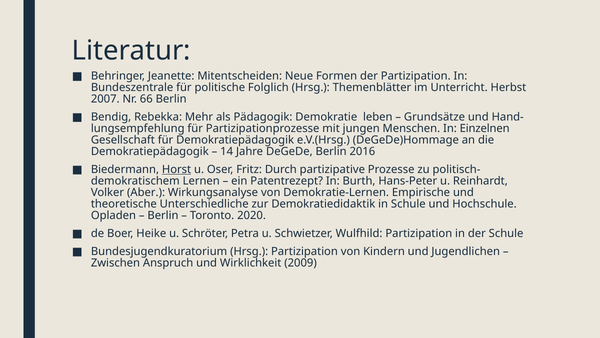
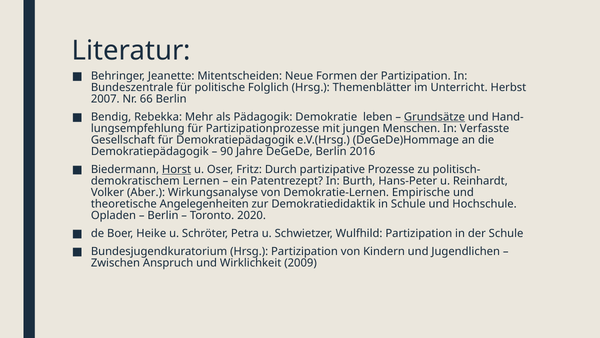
Grundsätze underline: none -> present (434, 117)
Einzelnen: Einzelnen -> Verfasste (485, 128)
14: 14 -> 90 (227, 151)
Unterschiedliche: Unterschiedliche -> Angelegenheiten (204, 204)
